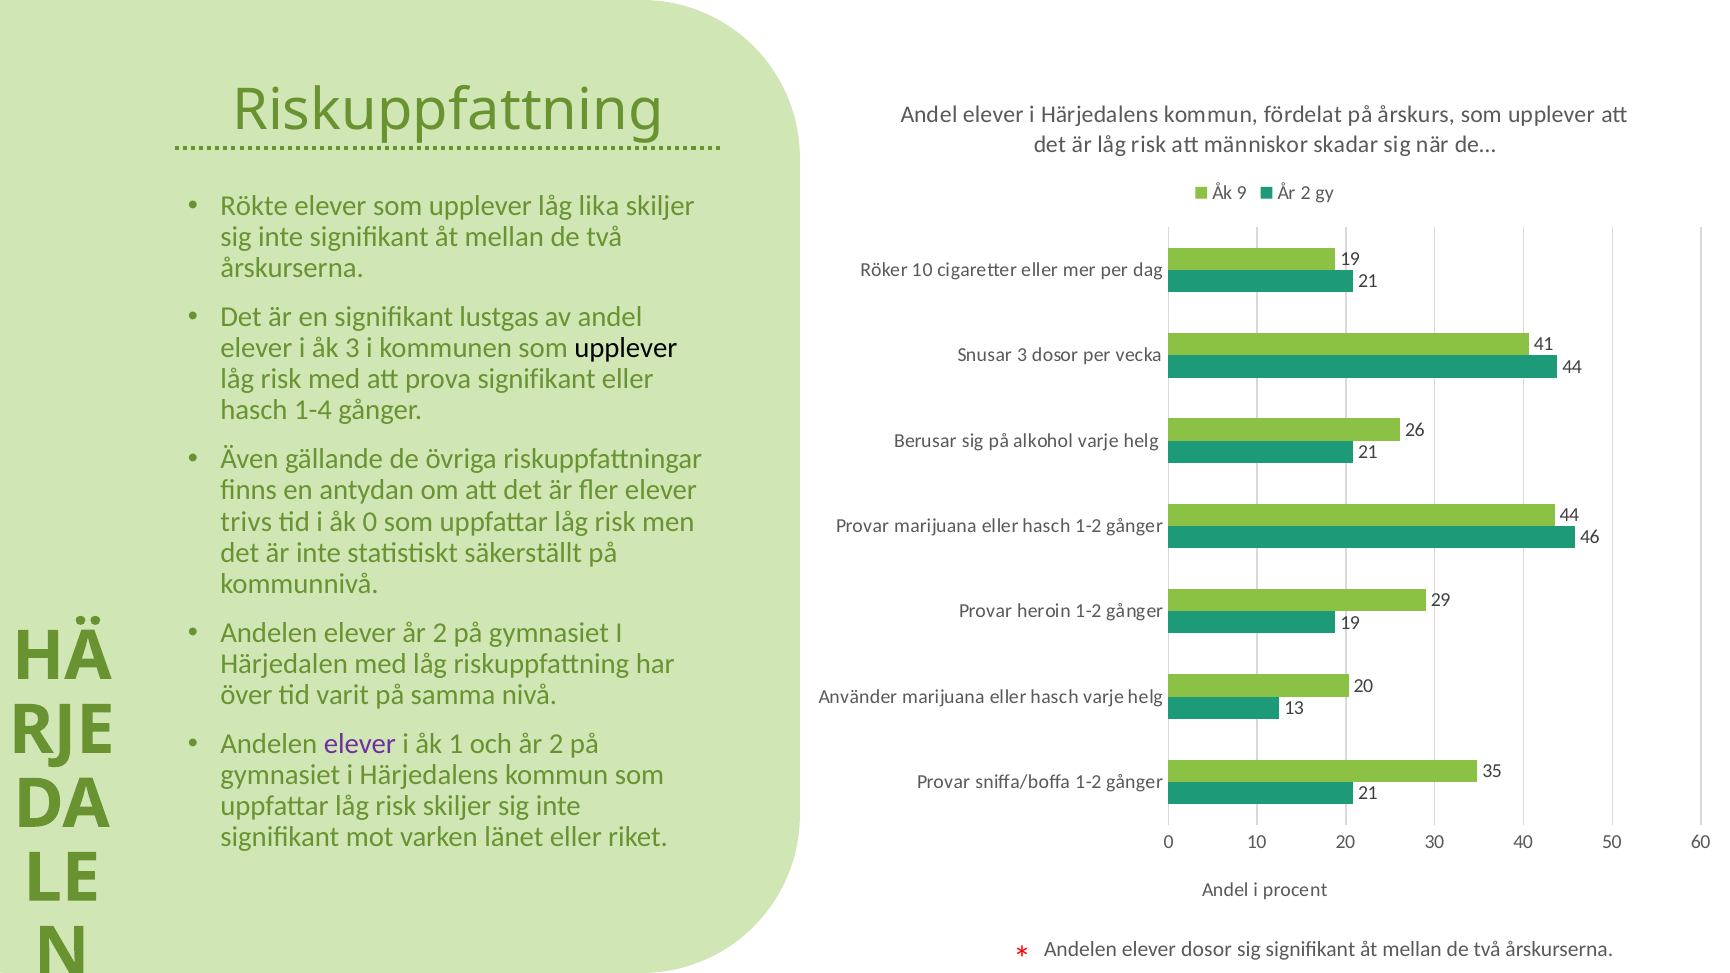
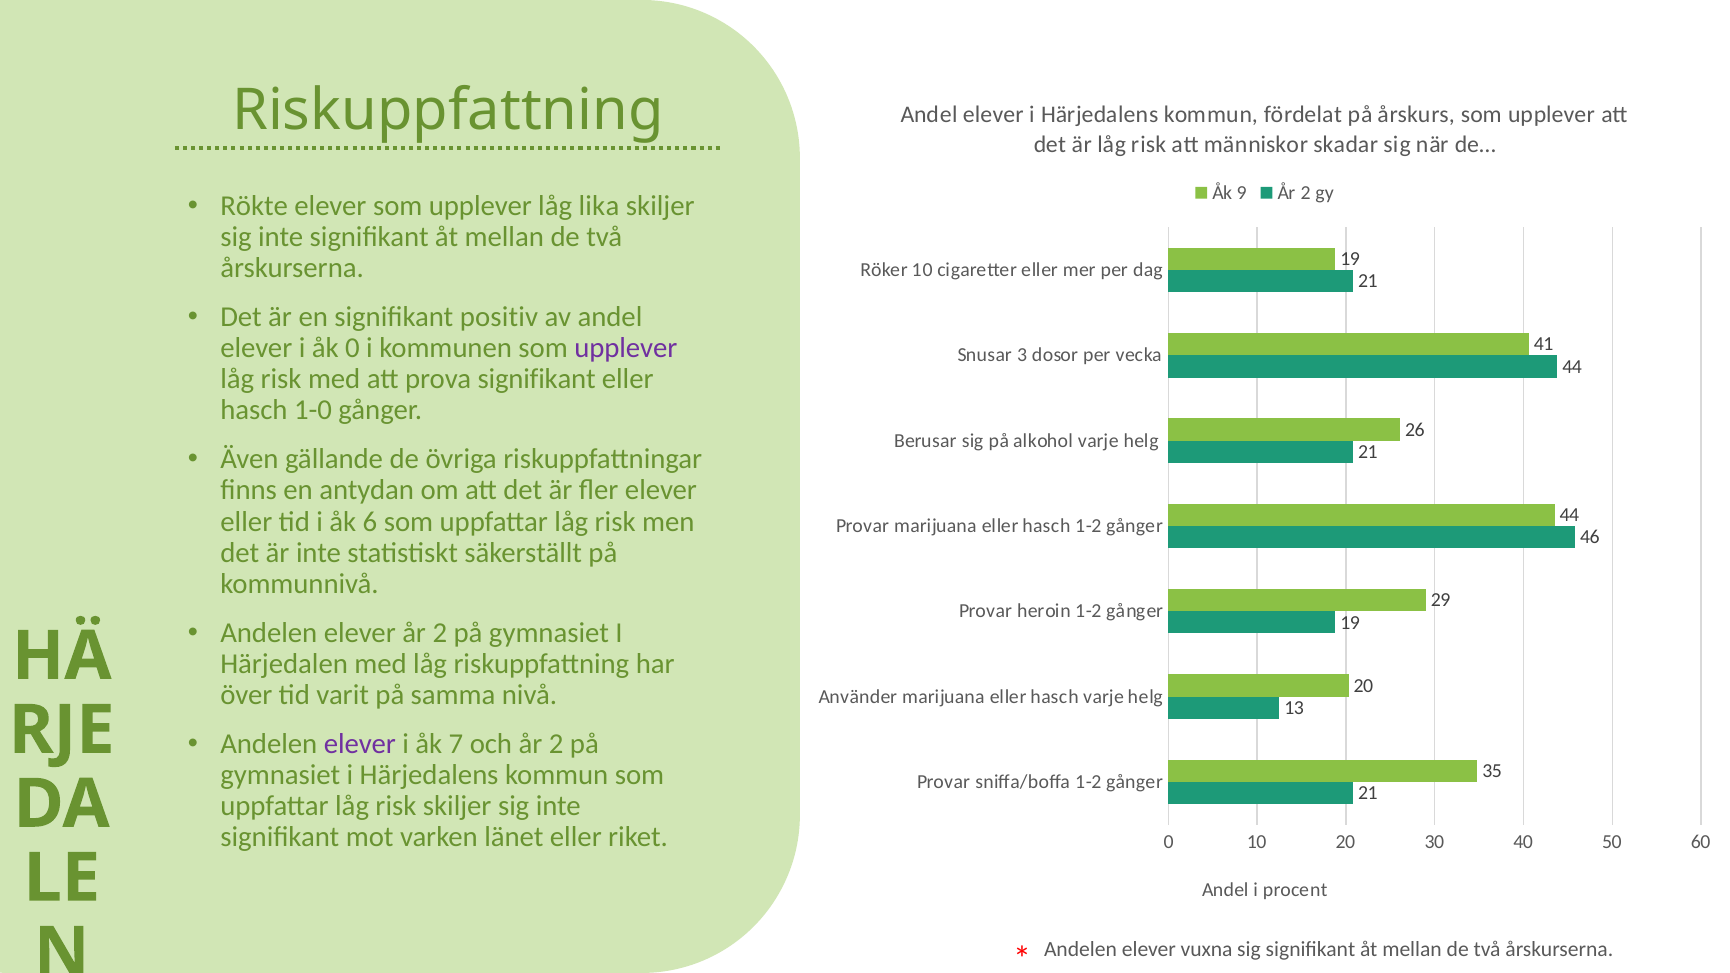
lustgas: lustgas -> positiv (499, 317)
åk 3: 3 -> 0 (352, 348)
upplever colour: black -> purple (626, 348)
1-4: 1-4 -> 1-0 (313, 410)
trivs: trivs -> eller (246, 522)
åk 0: 0 -> 6 (370, 522)
1: 1 -> 7 (456, 744)
elever dosor: dosor -> vuxna (1207, 950)
